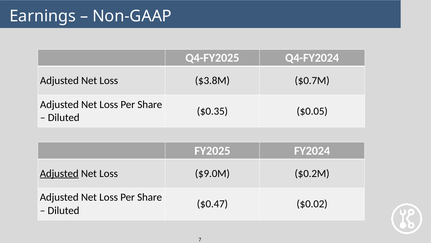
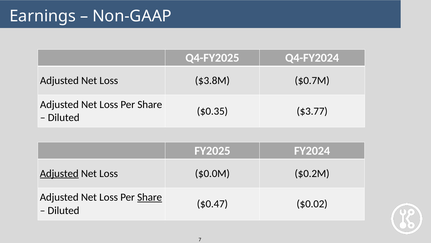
$0.05: $0.05 -> $3.77 (312, 111)
$9.0M: $9.0M -> $0.0M (212, 173)
Share underline: none -> present (150, 197)
